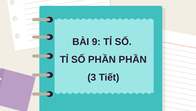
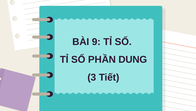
PHẦN PHẦN: PHẦN -> DUNG (133, 59)
